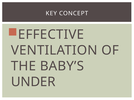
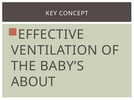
UNDER: UNDER -> ABOUT (33, 82)
